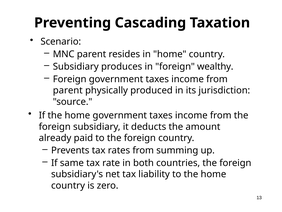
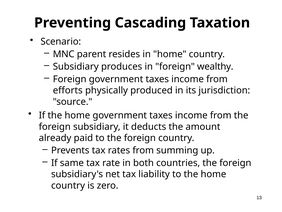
parent: parent -> efforts (68, 90)
